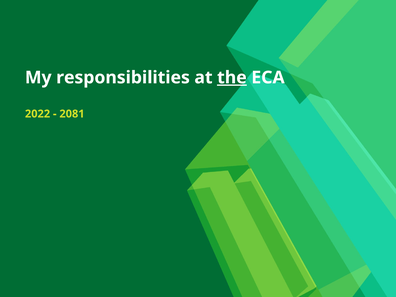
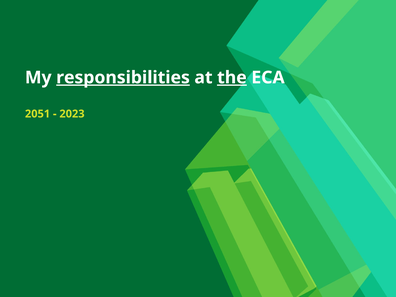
responsibilities underline: none -> present (123, 78)
2022: 2022 -> 2051 (38, 114)
2081: 2081 -> 2023 (72, 114)
